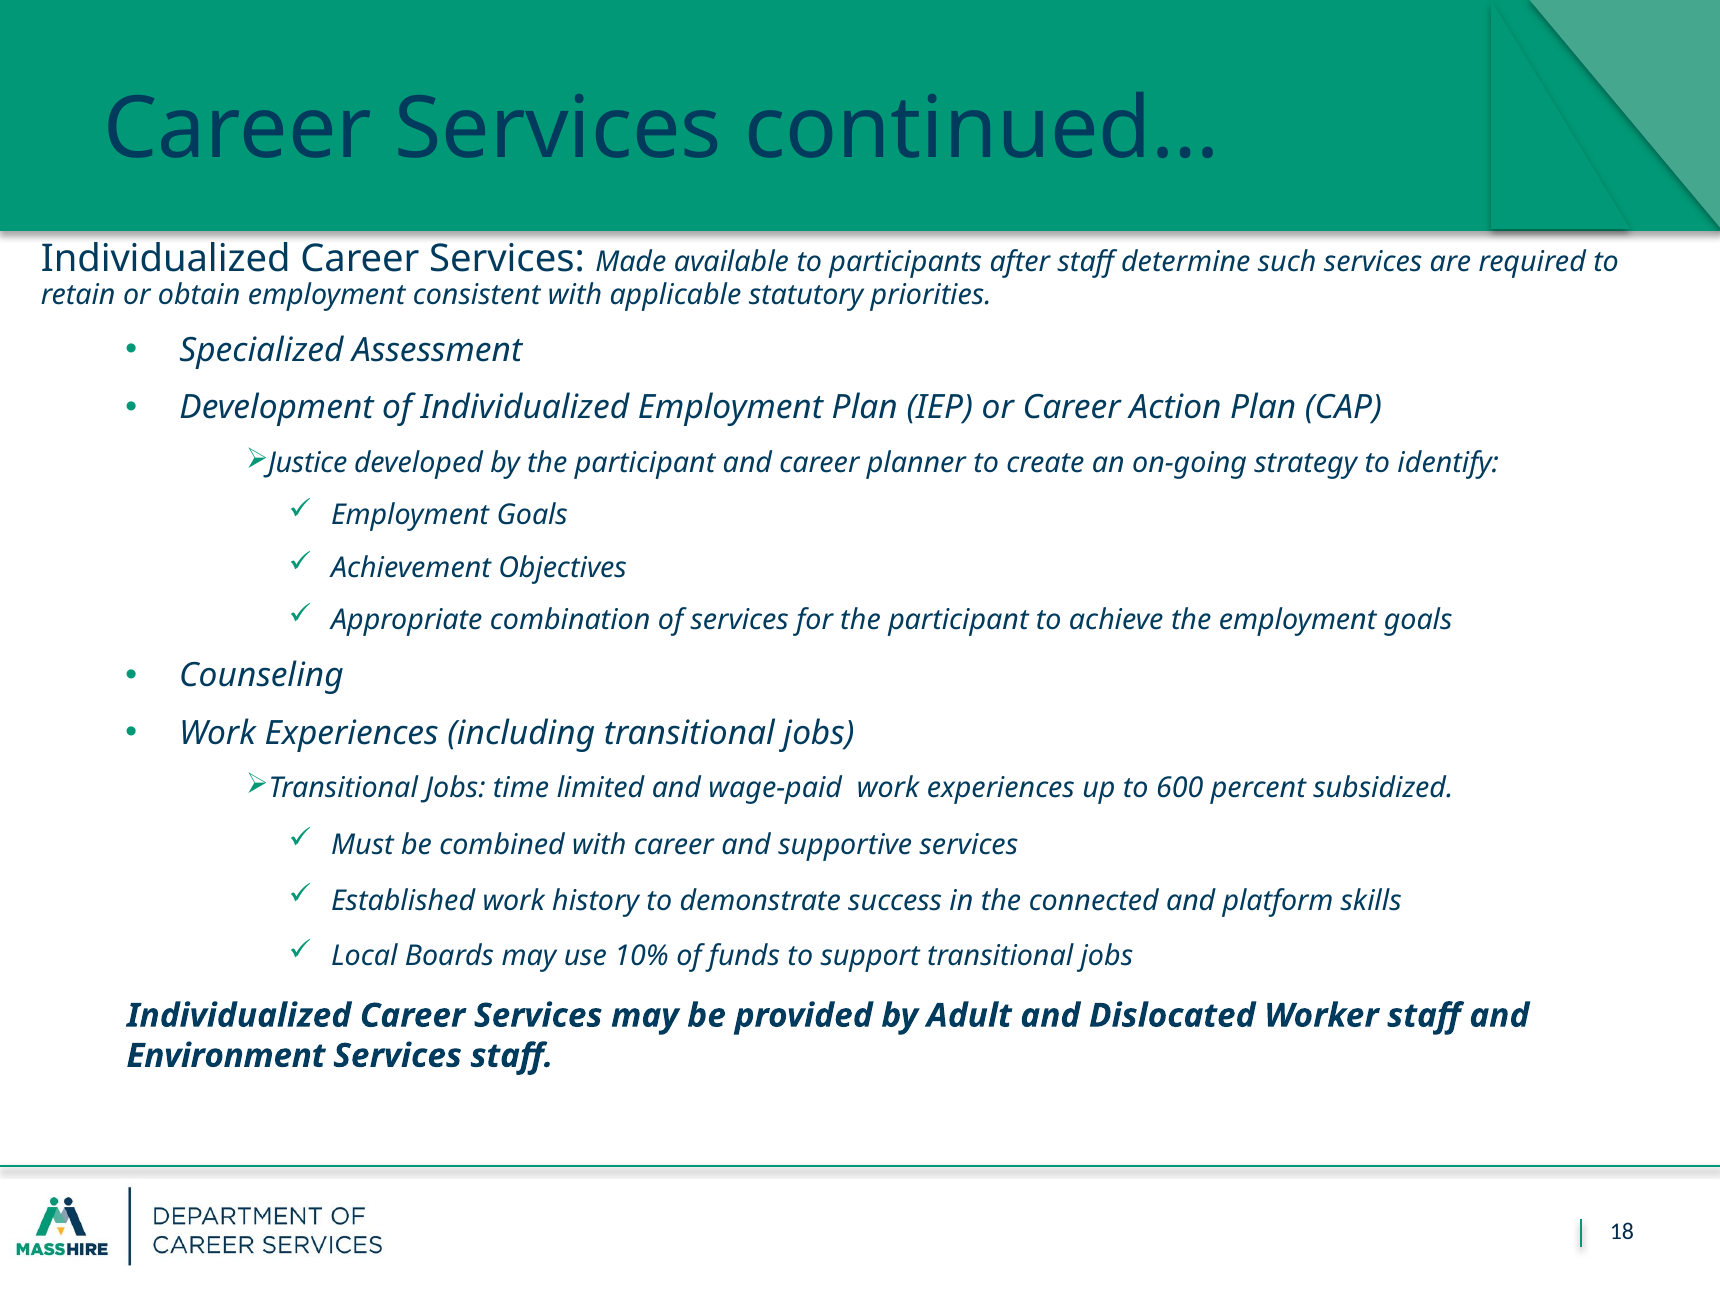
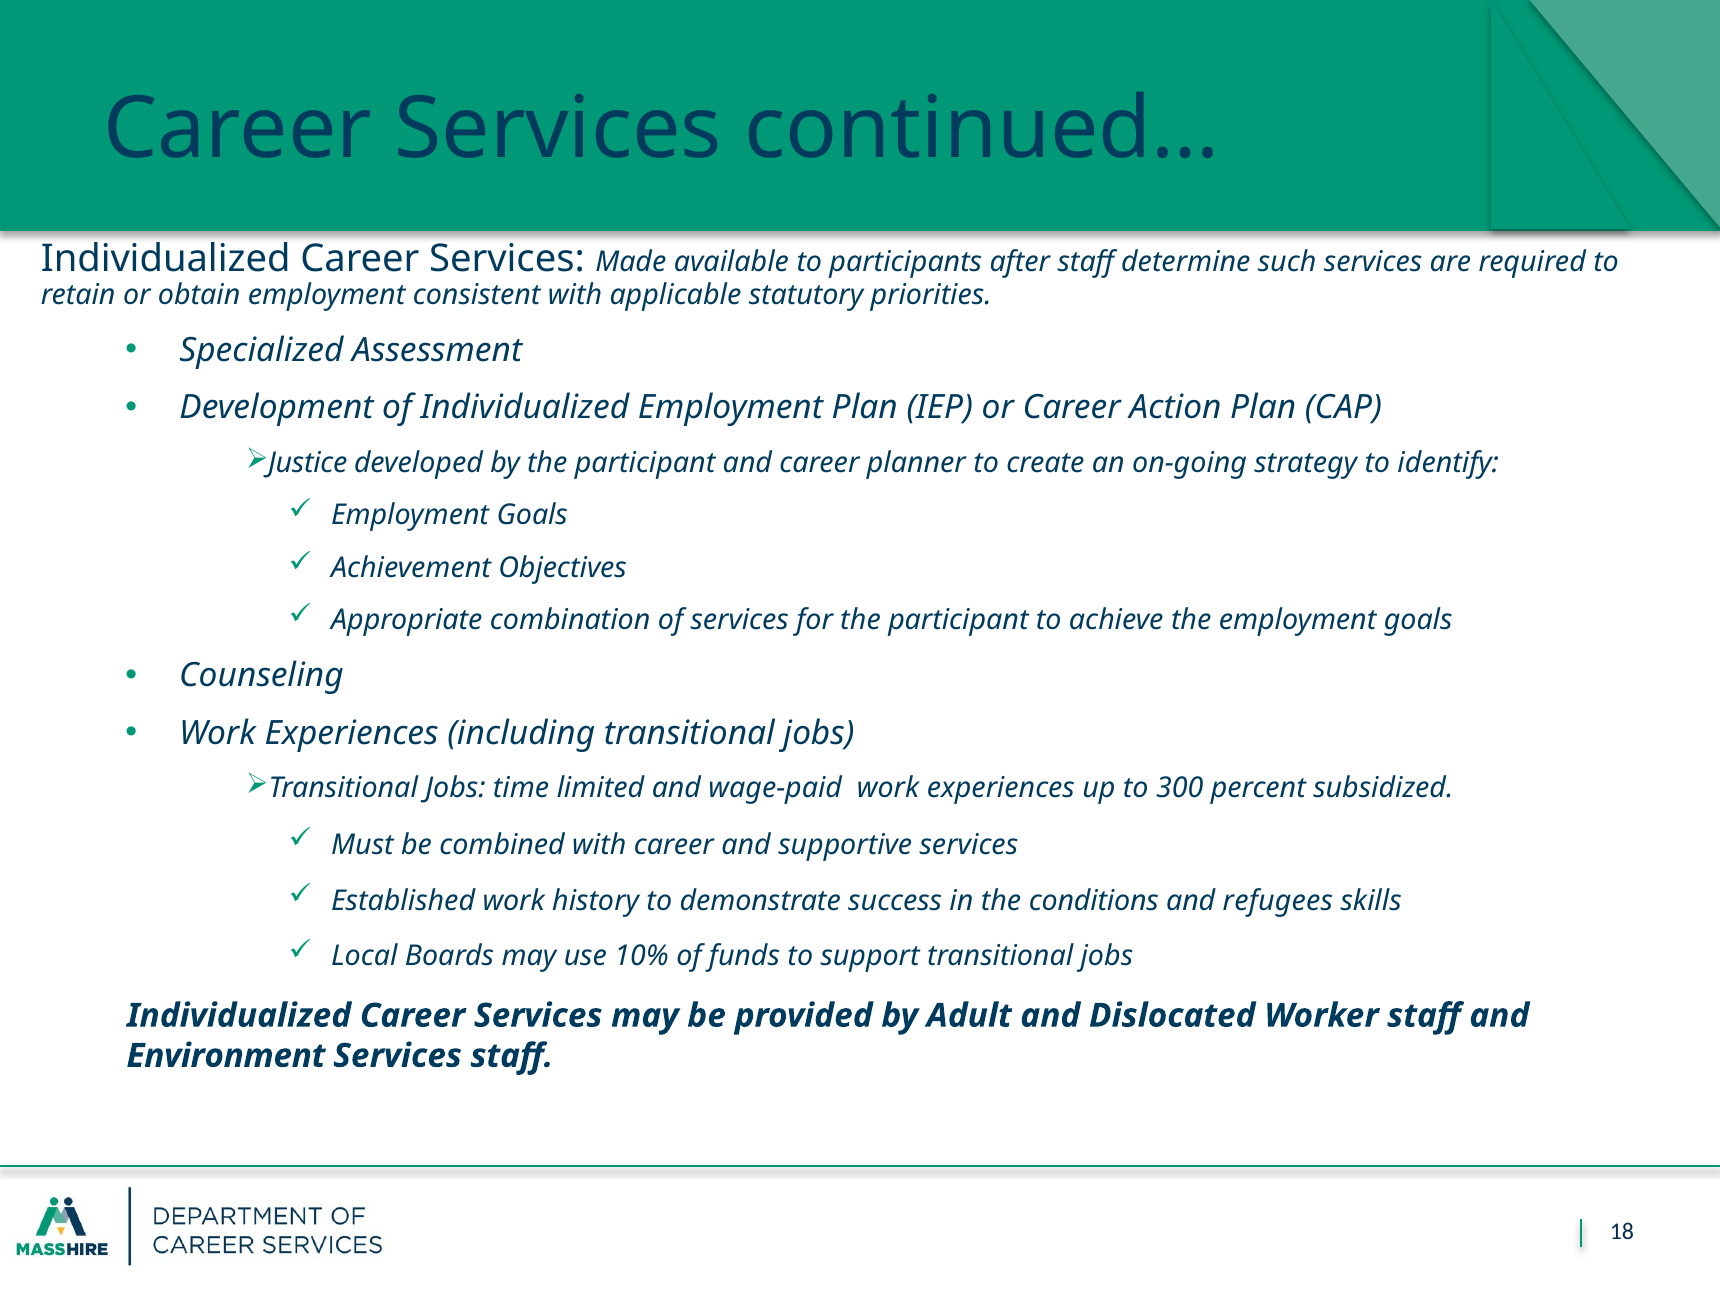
600: 600 -> 300 (1180, 788)
connected: connected -> conditions (1094, 901)
platform: platform -> refugees (1278, 901)
